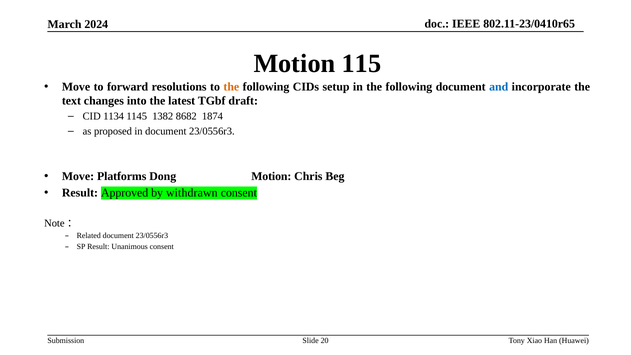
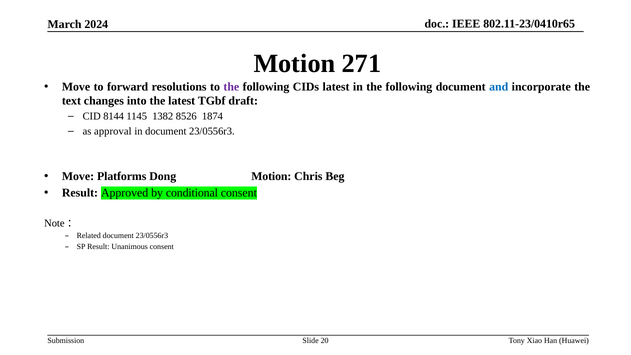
115: 115 -> 271 (362, 63)
the colour: orange -> purple (231, 87)
CIDs setup: setup -> latest (336, 87)
1134: 1134 -> 8144 (114, 116)
8682: 8682 -> 8526 (186, 116)
proposed: proposed -> approval (113, 131)
withdrawn: withdrawn -> conditional (192, 193)
